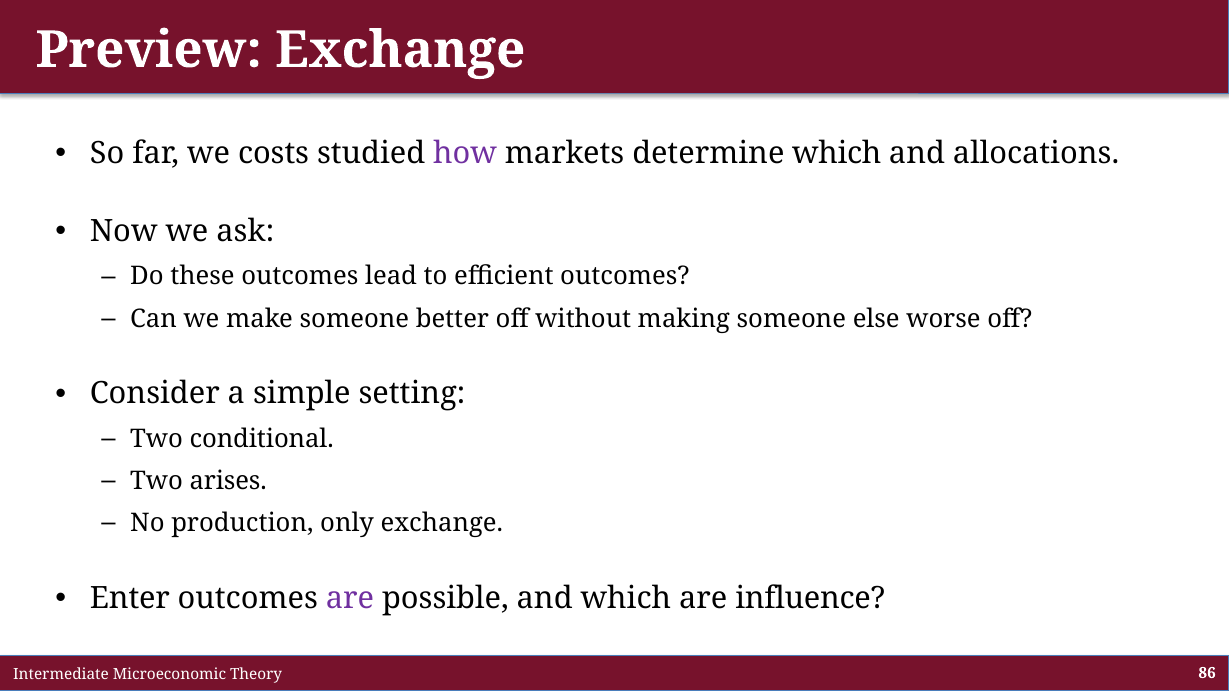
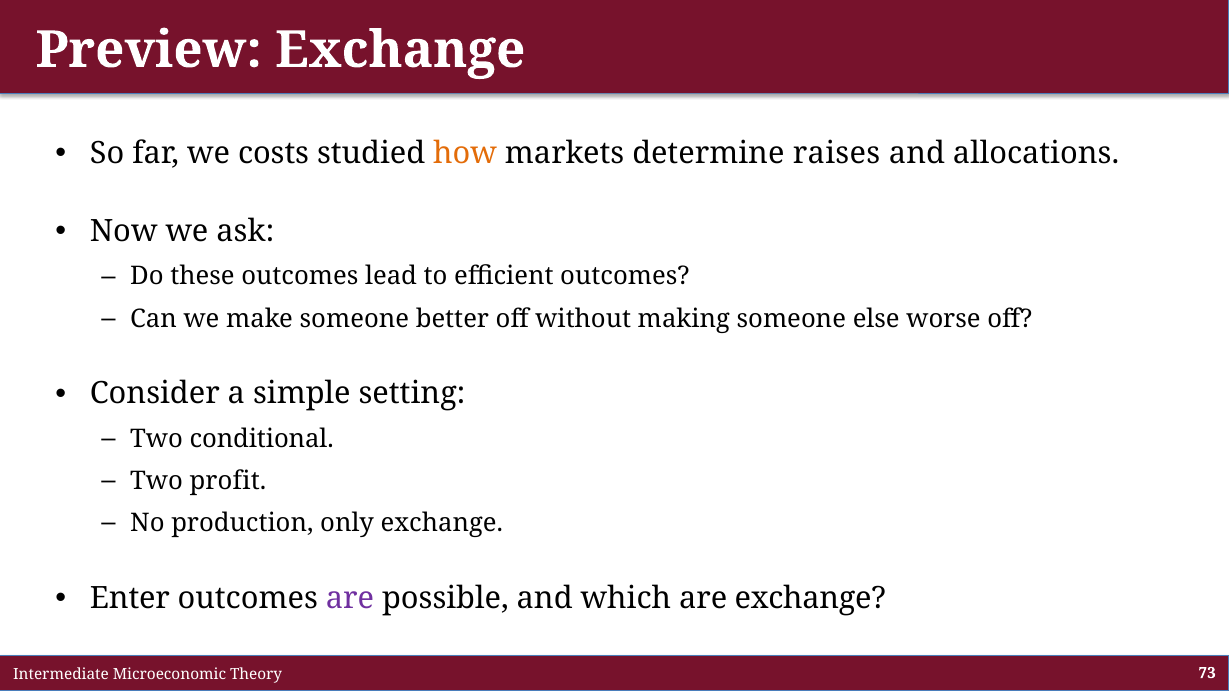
how colour: purple -> orange (465, 154)
determine which: which -> raises (837, 154)
arises: arises -> profit (228, 481)
are influence: influence -> exchange (810, 598)
86: 86 -> 73 (1207, 673)
